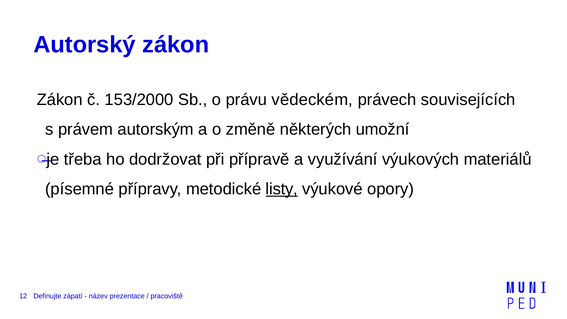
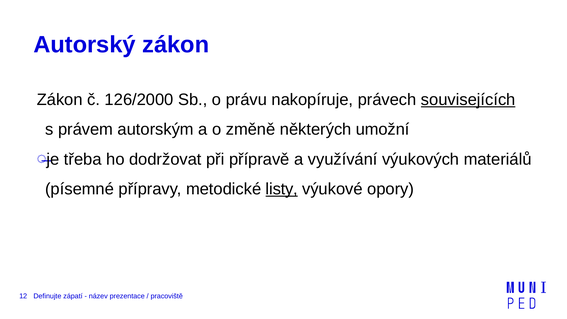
153/2000: 153/2000 -> 126/2000 (139, 100)
vědeckém: vědeckém -> nakopíruje (312, 100)
souvisejících underline: none -> present (468, 100)
